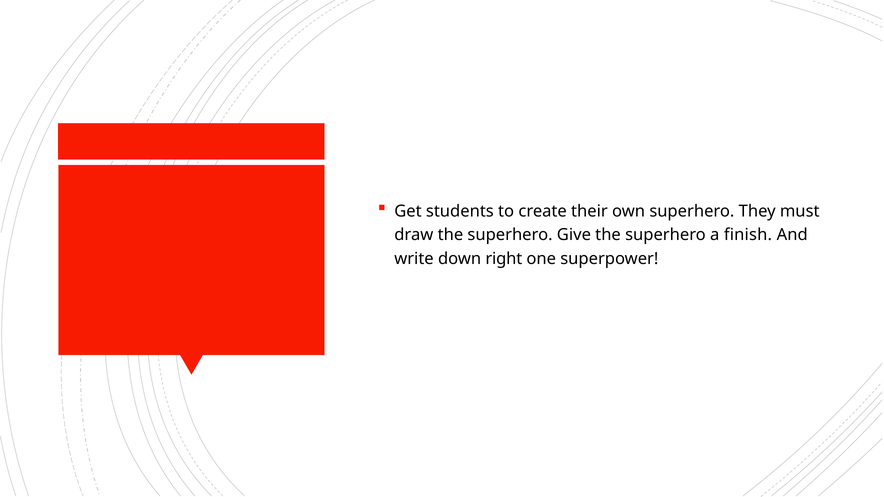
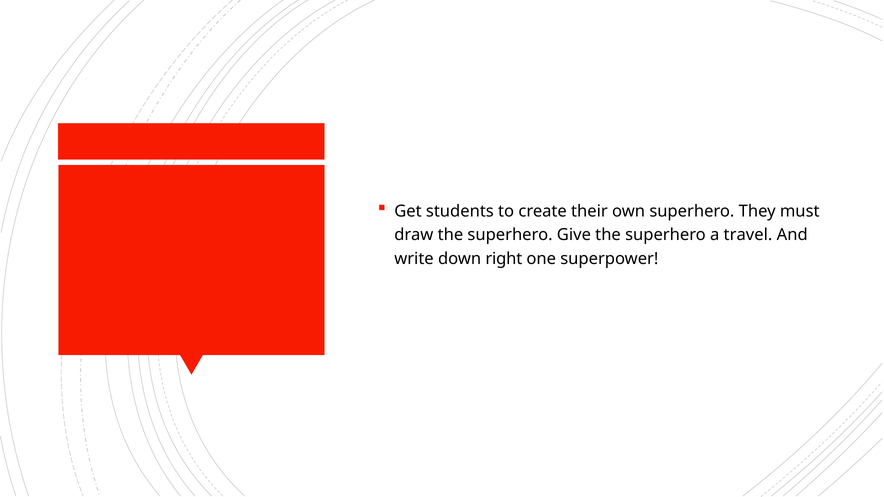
finish: finish -> travel (748, 235)
